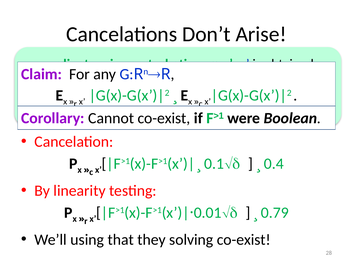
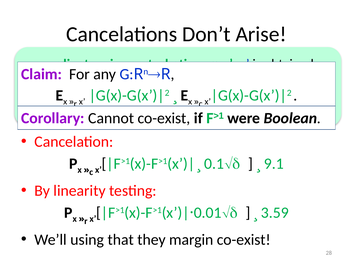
0.4: 0.4 -> 9.1 (274, 164)
0.79: 0.79 -> 3.59 (275, 212)
solving: solving -> margin (191, 239)
